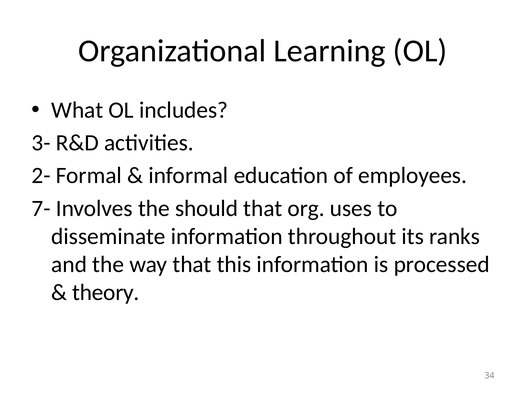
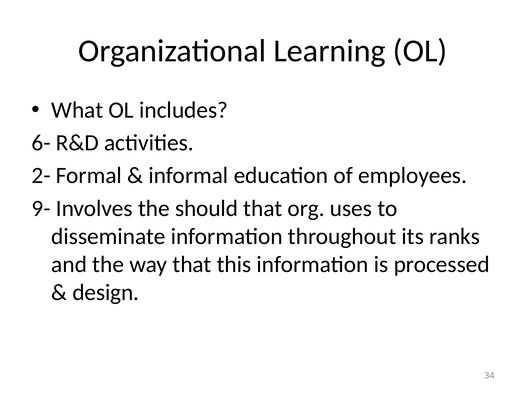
3-: 3- -> 6- (41, 143)
7-: 7- -> 9- (41, 209)
theory: theory -> design (106, 293)
